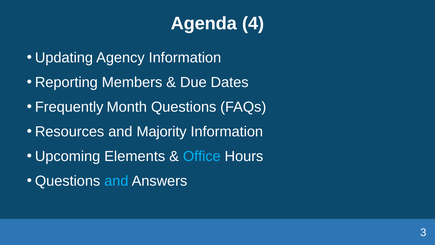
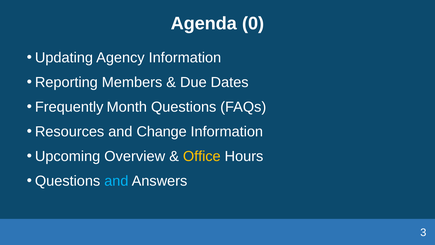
4: 4 -> 0 (253, 24)
Majority: Majority -> Change (162, 132)
Elements: Elements -> Overview (135, 156)
Office colour: light blue -> yellow (202, 156)
